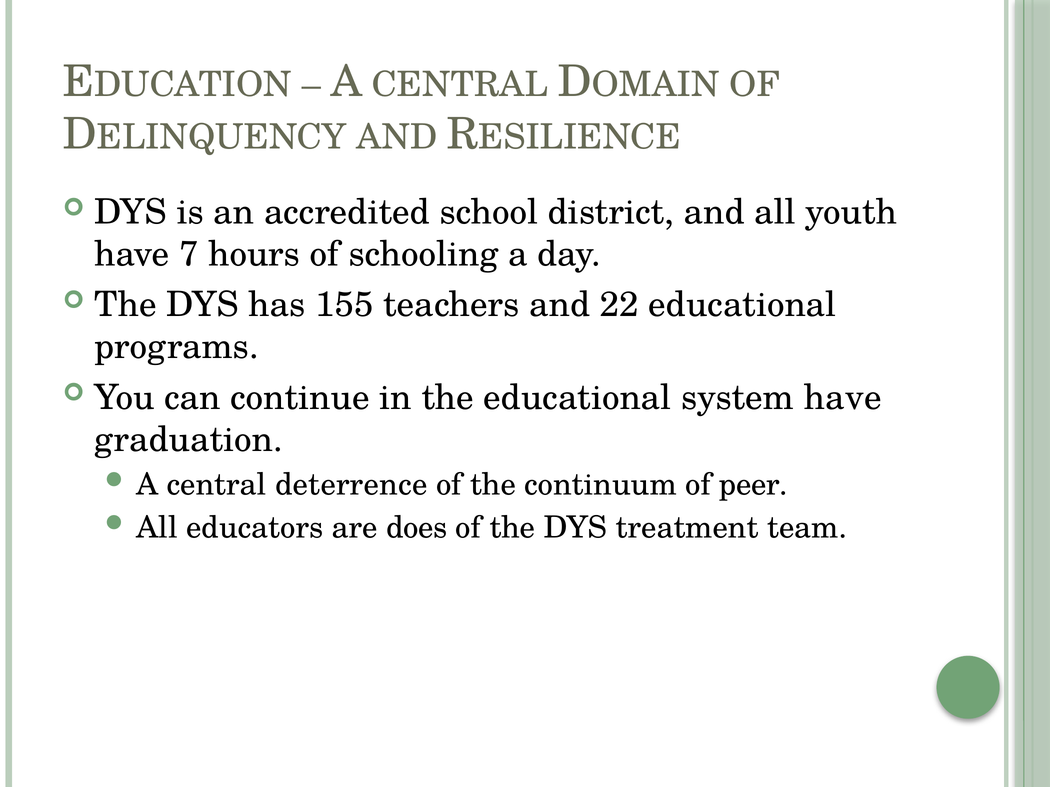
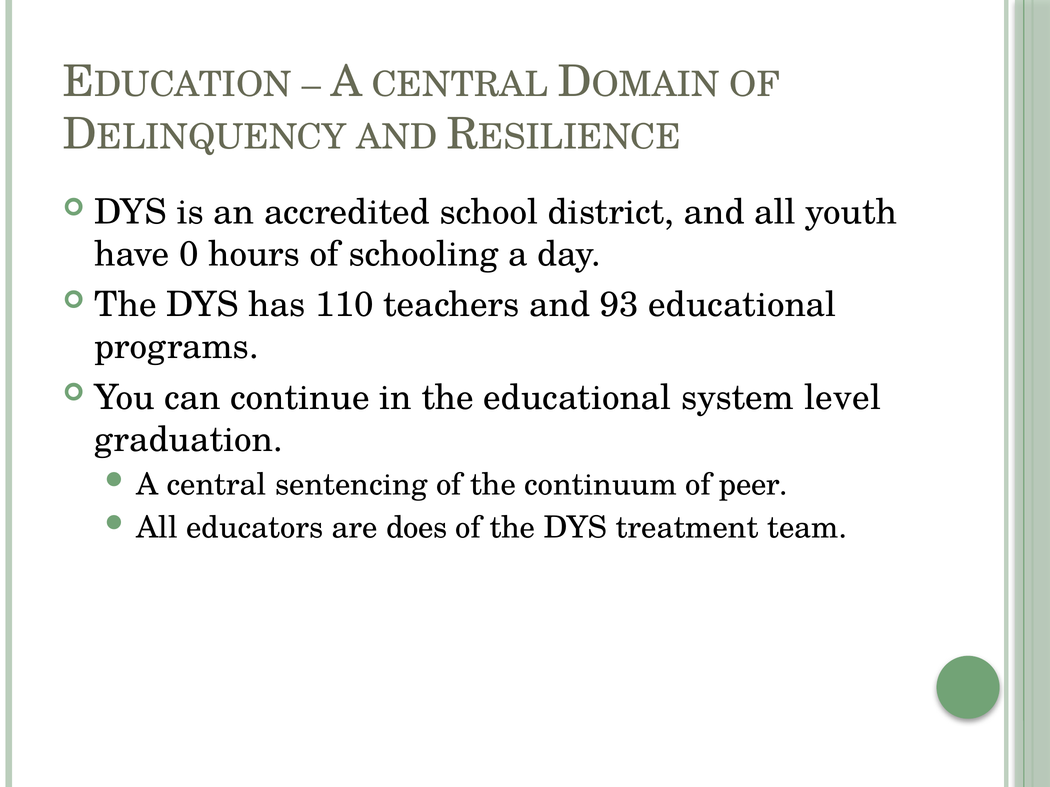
7: 7 -> 0 (189, 254)
155: 155 -> 110 (344, 305)
22: 22 -> 93 (619, 305)
system have: have -> level (843, 398)
deterrence: deterrence -> sentencing (351, 485)
